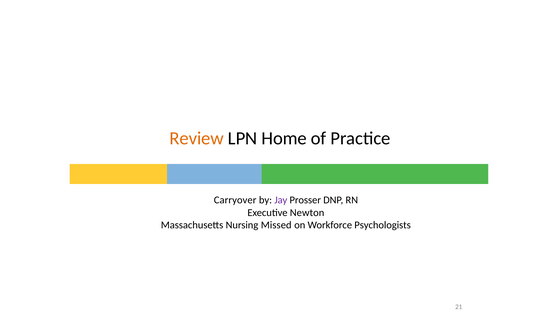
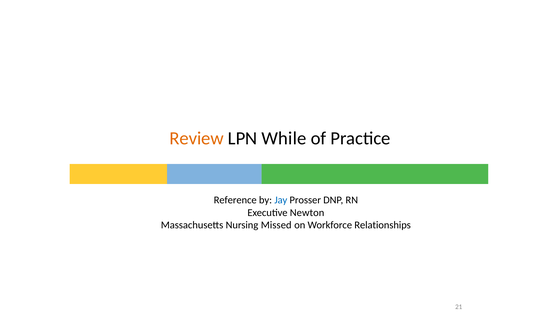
Home: Home -> While (284, 138)
Carryover: Carryover -> Reference (235, 200)
Jay colour: purple -> blue (281, 200)
Psychologists: Psychologists -> Relationships (383, 225)
